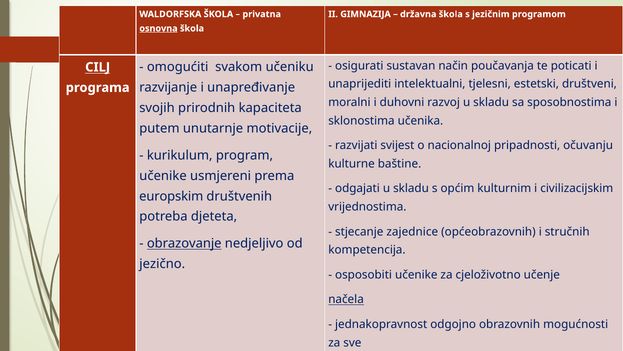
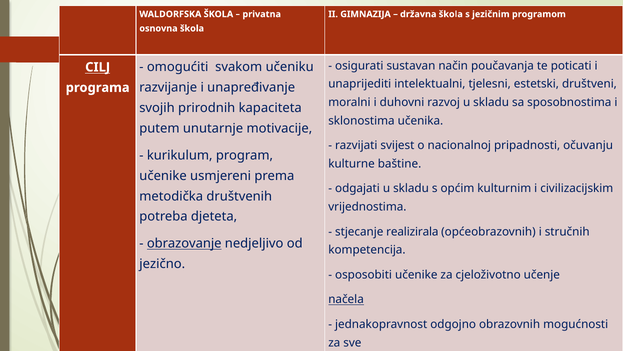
osnovna underline: present -> none (158, 28)
europskim: europskim -> metodička (171, 196)
zajednice: zajednice -> realizirala (412, 231)
